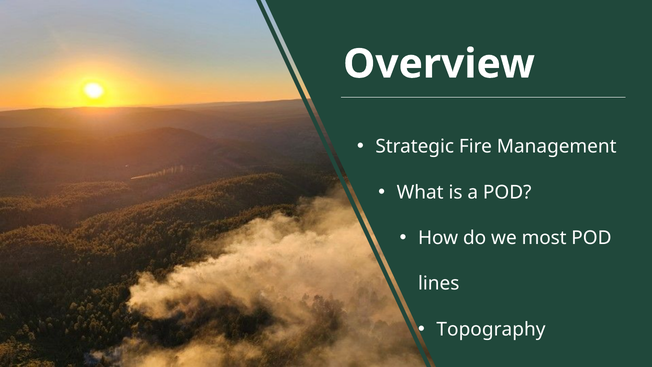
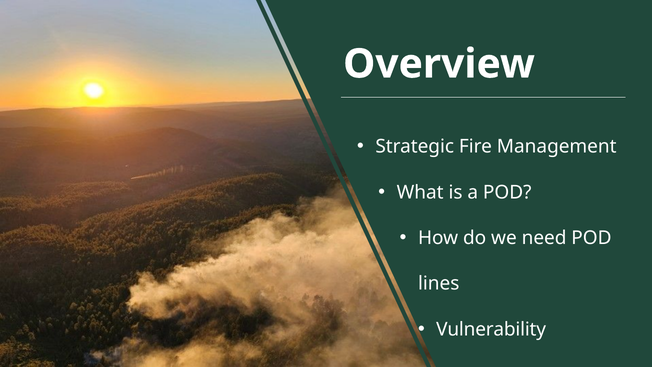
most: most -> need (544, 238)
Topography: Topography -> Vulnerability (491, 329)
